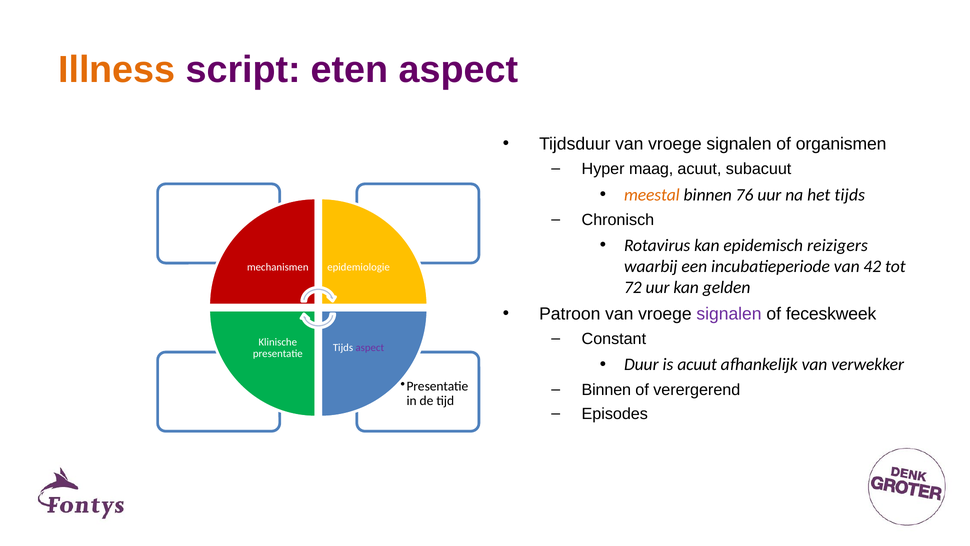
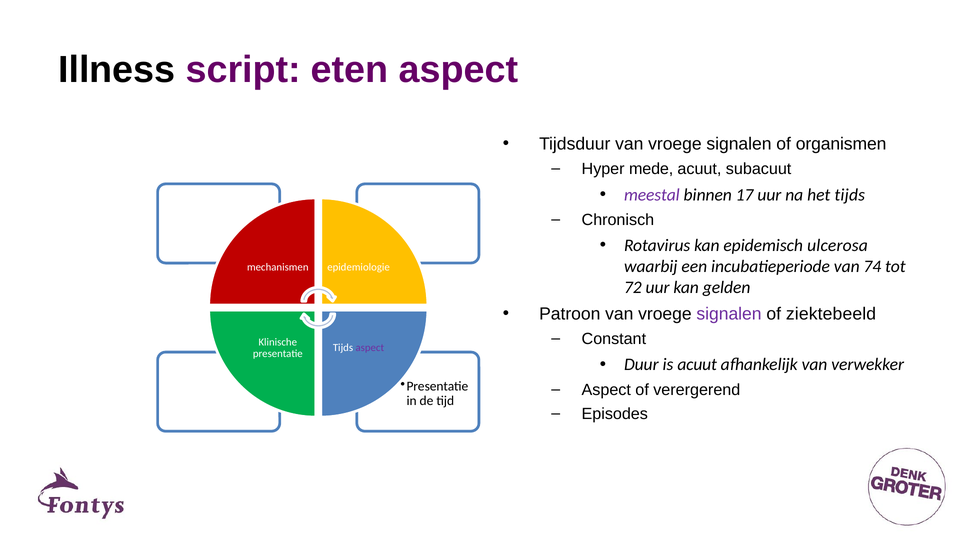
Illness colour: orange -> black (117, 70)
maag: maag -> mede (651, 169)
meestal colour: orange -> purple (652, 195)
76: 76 -> 17 (745, 195)
reizigers: reizigers -> ulcerosa (837, 245)
42: 42 -> 74 (872, 266)
feceskweek: feceskweek -> ziektebeeld (831, 314)
Binnen: Binnen -> Aspect (606, 389)
